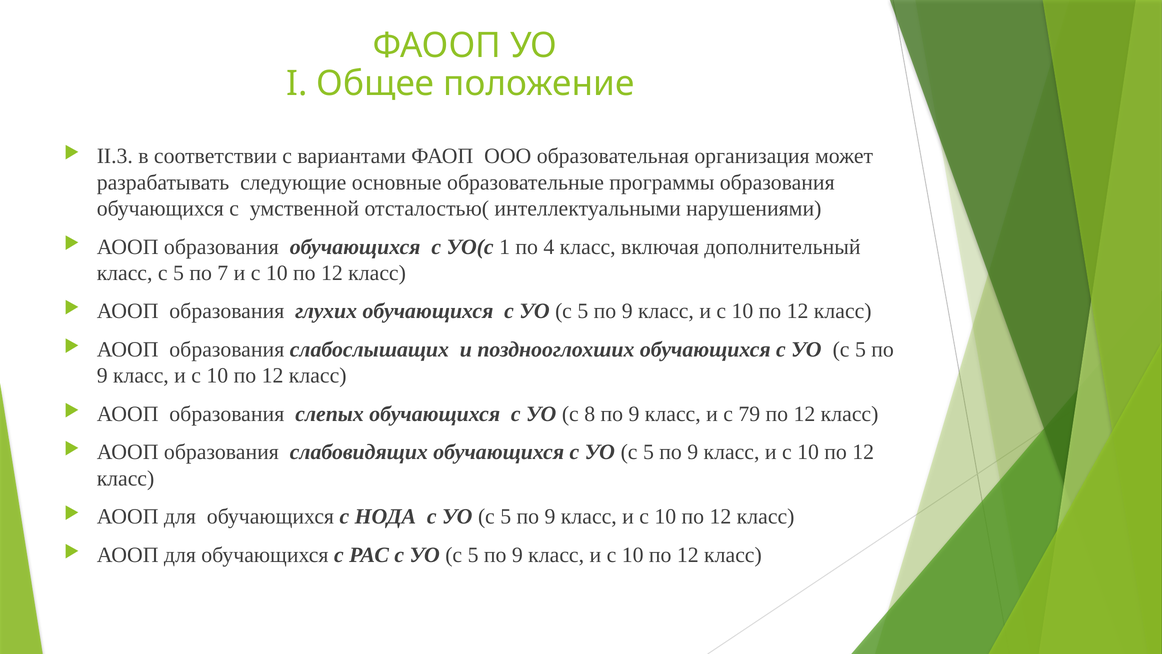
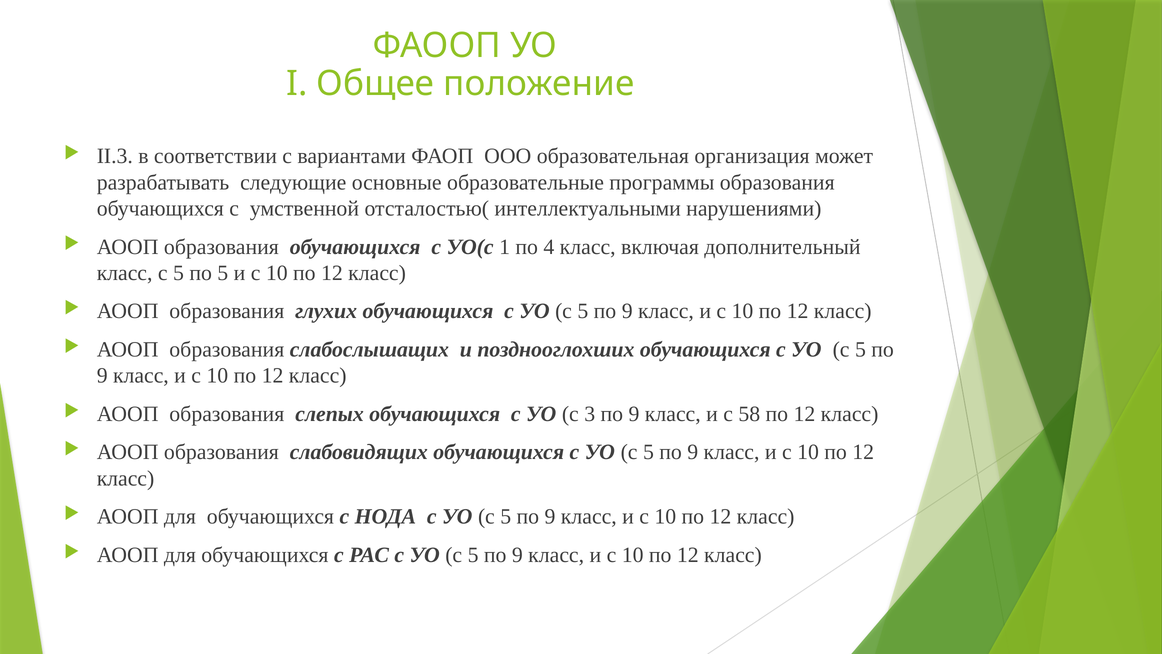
по 7: 7 -> 5 (223, 273)
8: 8 -> 3 (590, 414)
79: 79 -> 58 (749, 414)
